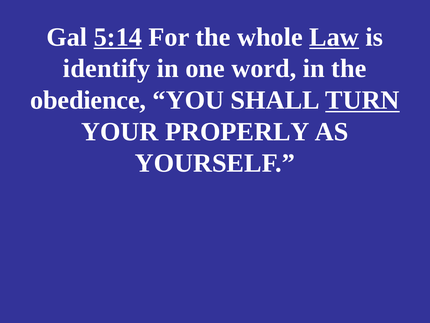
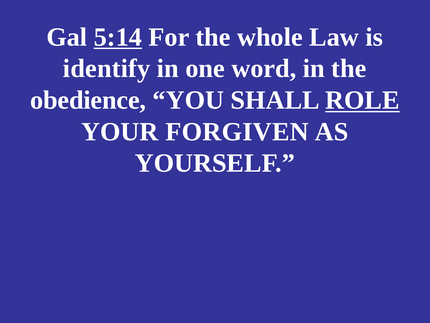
Law underline: present -> none (334, 37)
TURN: TURN -> ROLE (362, 100)
PROPERLY: PROPERLY -> FORGIVEN (237, 132)
